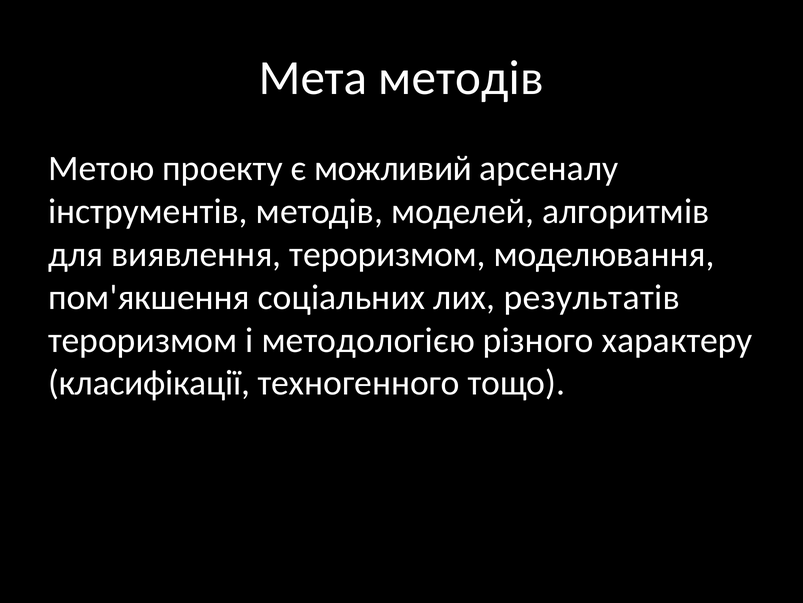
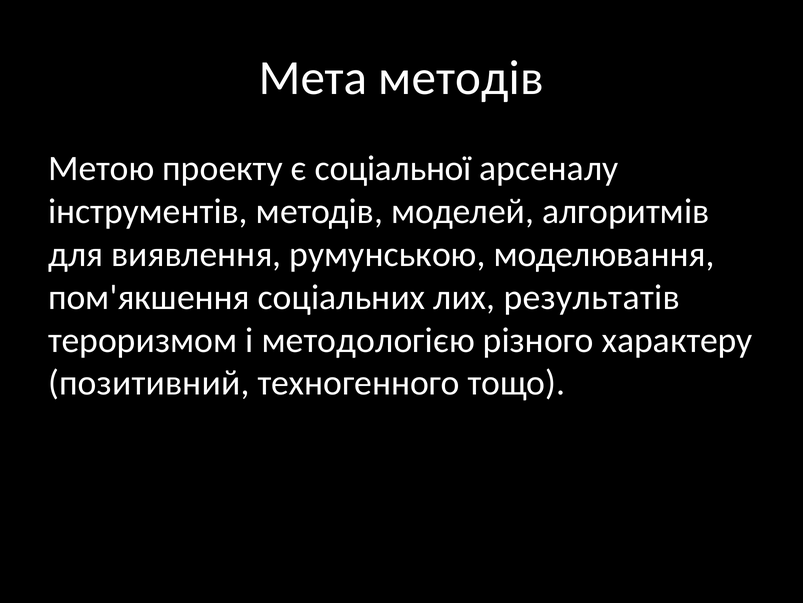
можливий: можливий -> соціальної (393, 168)
виявлення тероризмом: тероризмом -> румунською (387, 254)
класифікації: класифікації -> позитивний (149, 383)
